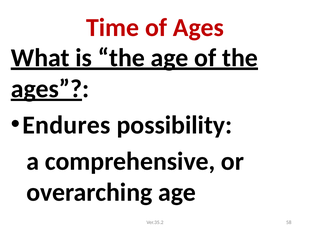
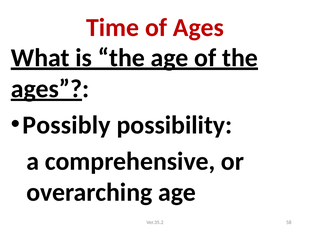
Endures: Endures -> Possibly (66, 125)
